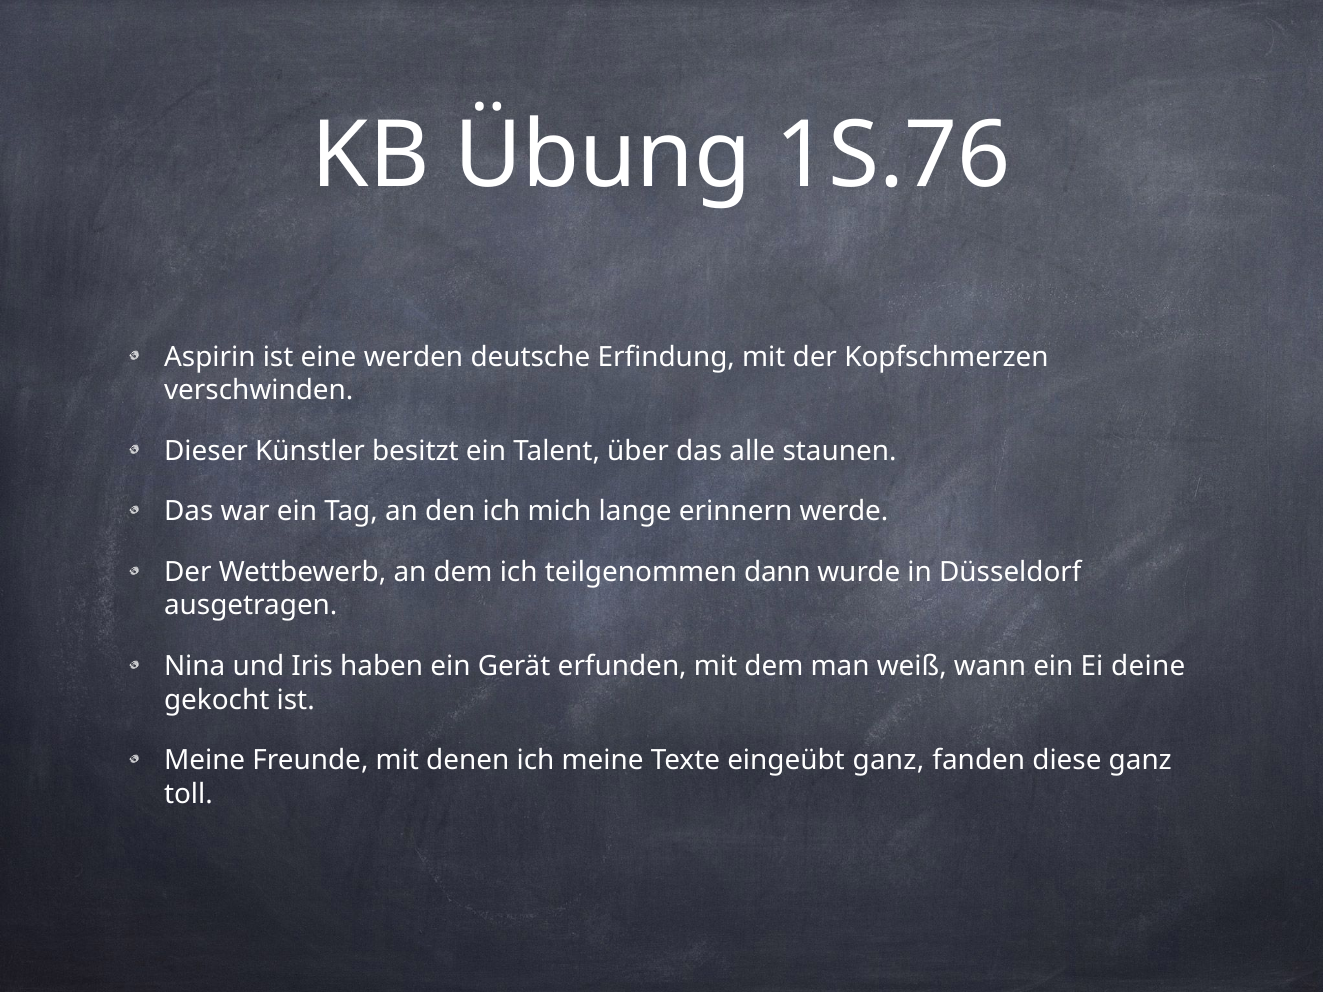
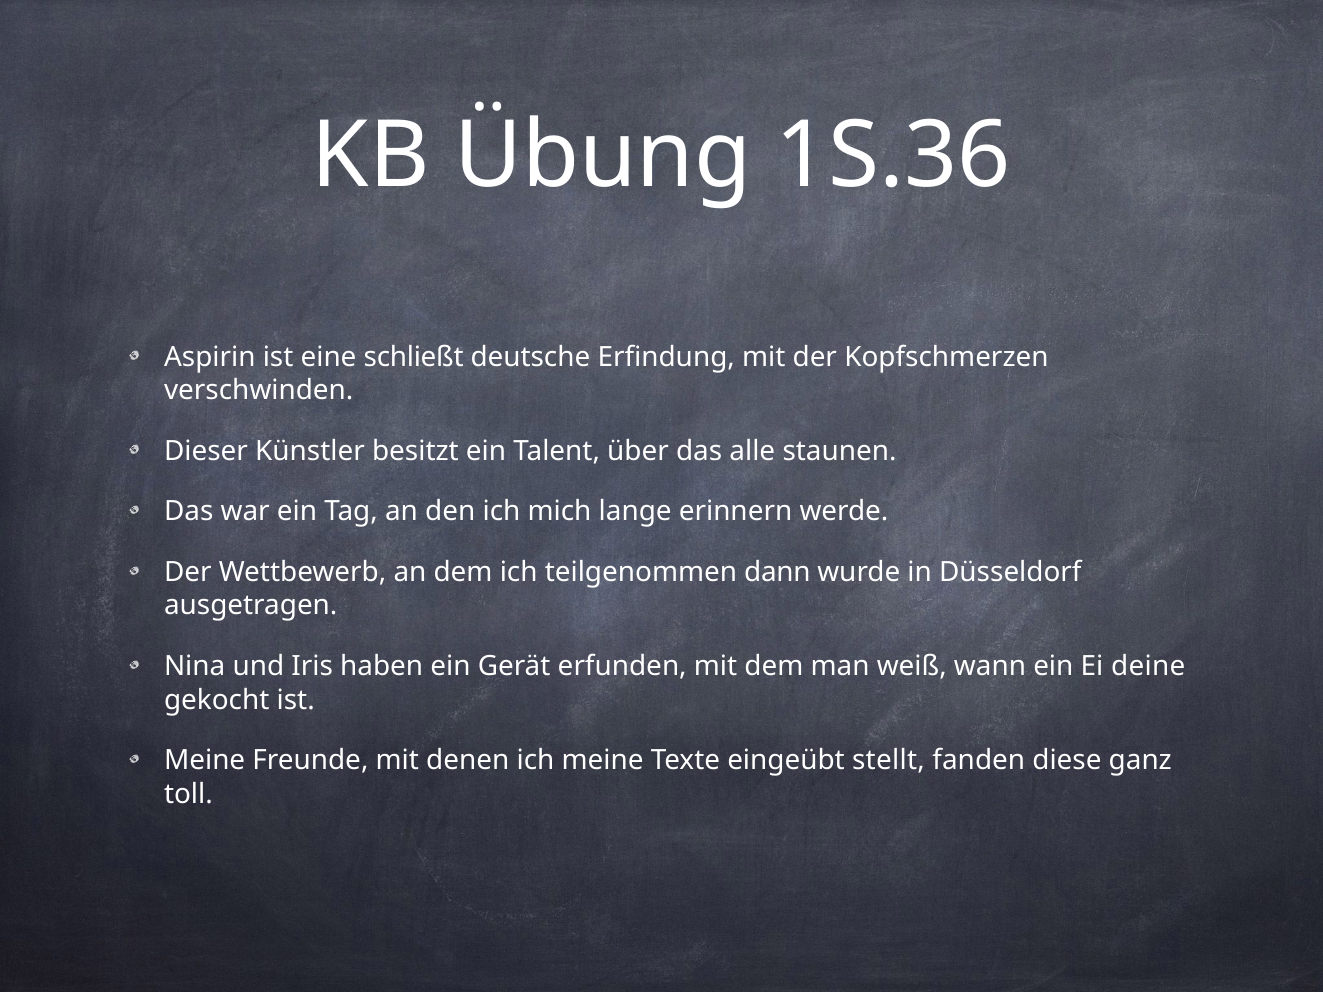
1S.76: 1S.76 -> 1S.36 (893, 156)
werden: werden -> schließt (414, 357)
eingeübt ganz: ganz -> stellt (888, 761)
